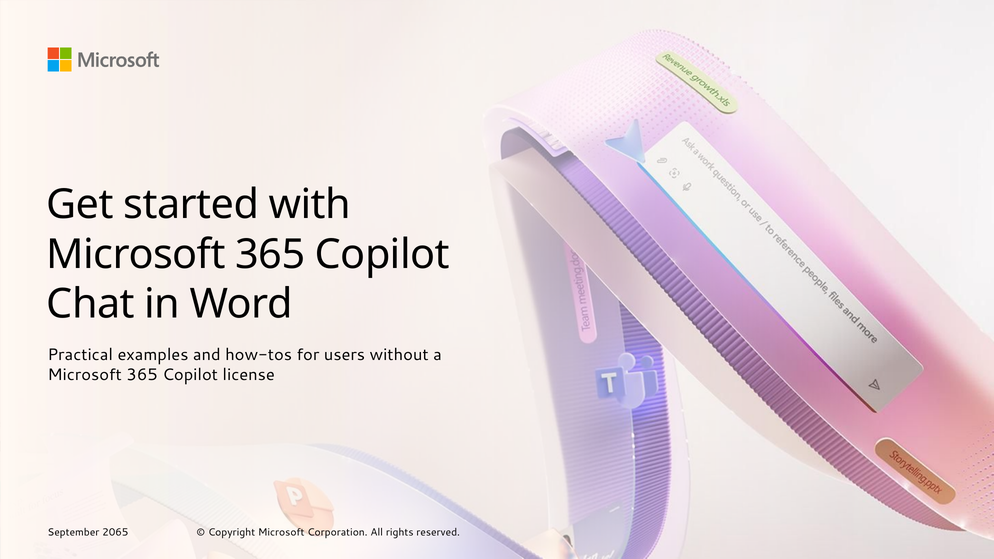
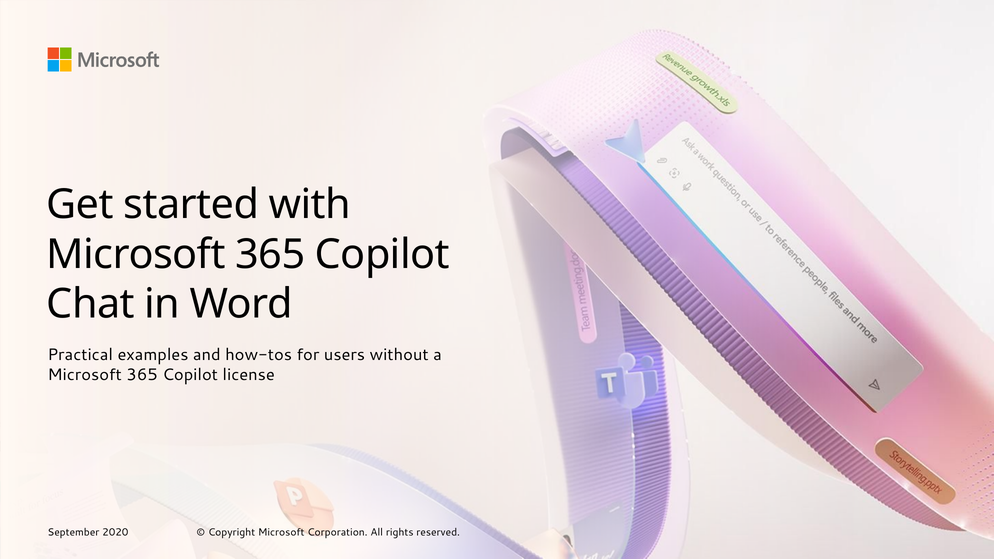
2065: 2065 -> 2020 (115, 532)
